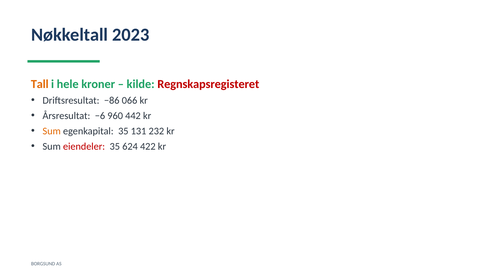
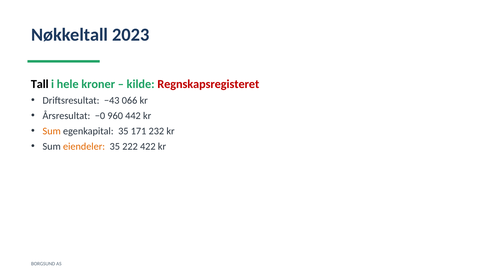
Tall colour: orange -> black (40, 84)
−86: −86 -> −43 (112, 101)
−6: −6 -> −0 (100, 116)
131: 131 -> 171 (139, 131)
eiendeler colour: red -> orange (84, 146)
624: 624 -> 222 (130, 146)
